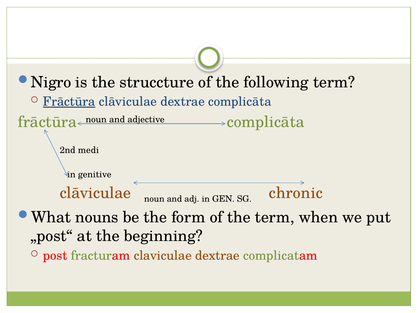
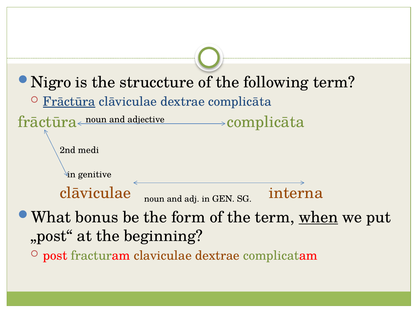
chronic: chronic -> interna (296, 193)
nouns: nouns -> bonus (97, 218)
when underline: none -> present (318, 218)
